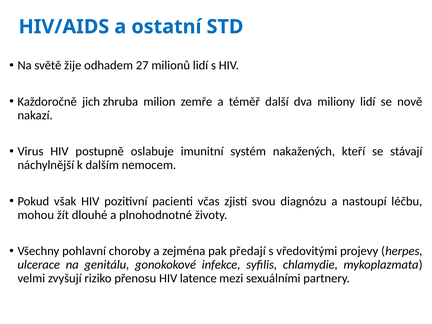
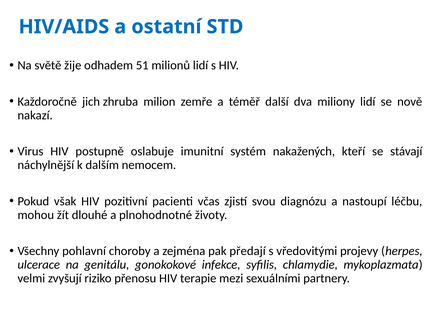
27: 27 -> 51 (142, 65)
latence: latence -> terapie (198, 278)
